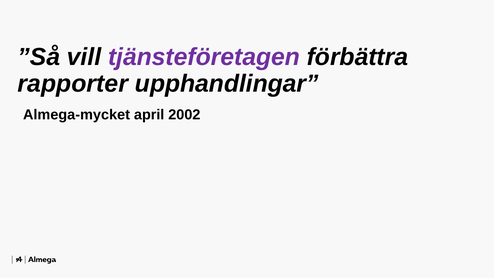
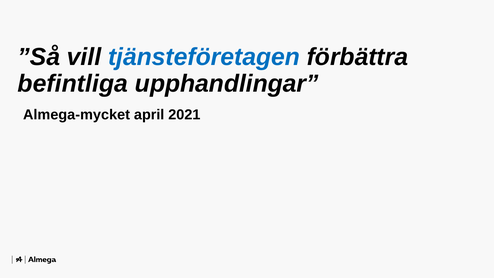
tjänsteföretagen colour: purple -> blue (204, 57)
rapporter: rapporter -> befintliga (73, 84)
2002: 2002 -> 2021 (184, 115)
